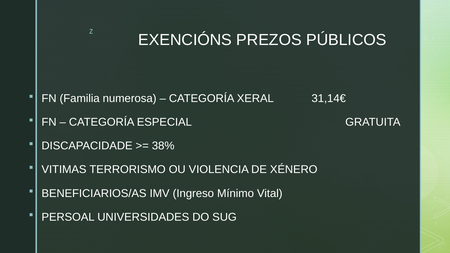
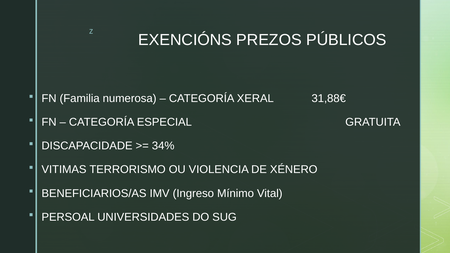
31,14€: 31,14€ -> 31,88€ (329, 99)
38%: 38% -> 34% (163, 146)
